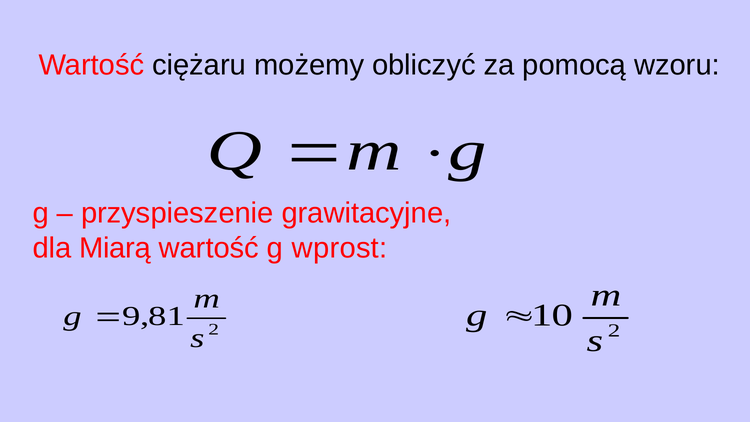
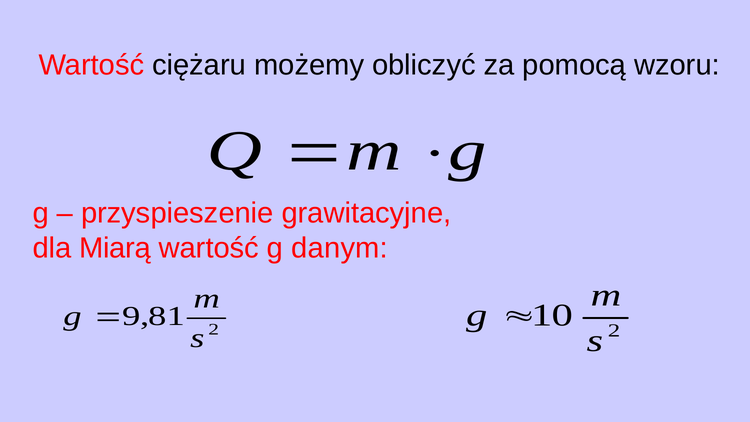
wprost: wprost -> danym (340, 248)
